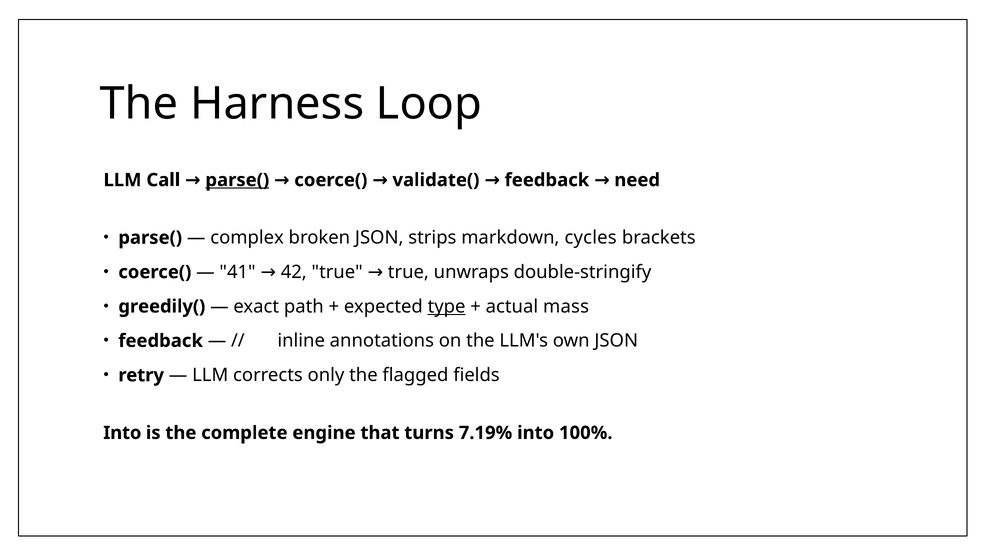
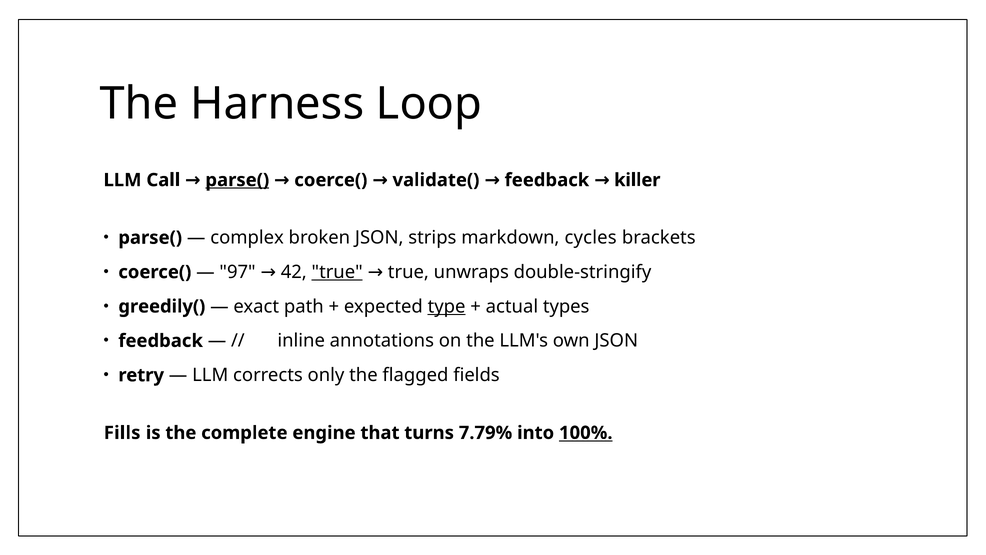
need: need -> killer (637, 180)
41: 41 -> 97 (238, 272)
true underline: none -> present (337, 272)
mass: mass -> types (566, 306)
Into: Into -> Fills (122, 433)
7.19%: 7.19% -> 7.79% (486, 433)
100% underline: none -> present (586, 433)
